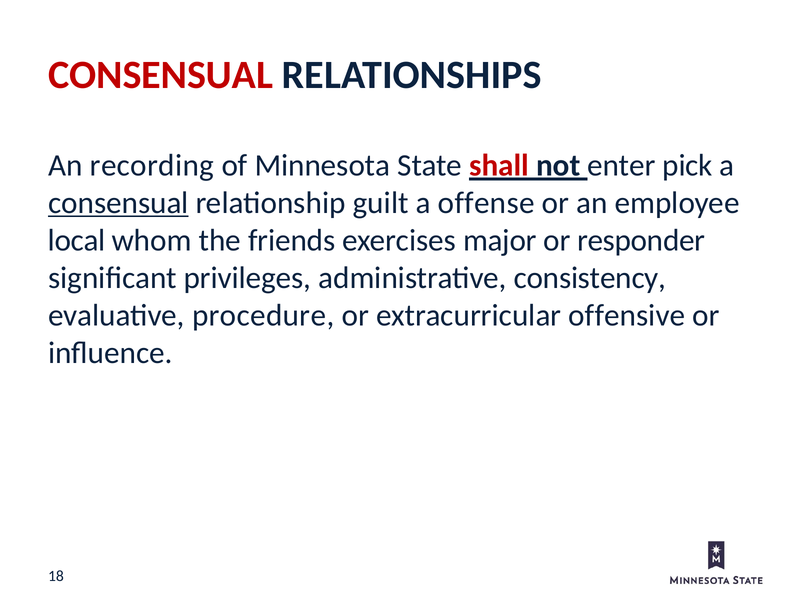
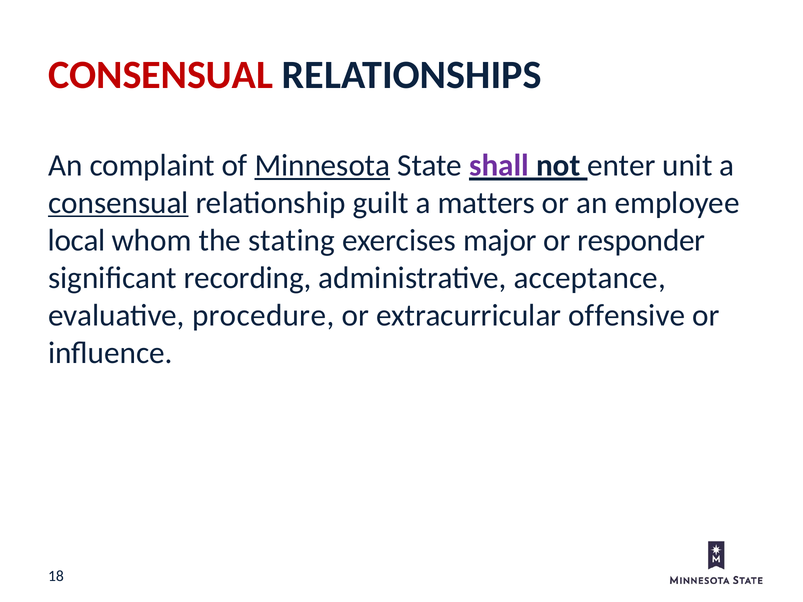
recording: recording -> complaint (152, 165)
Minnesota underline: none -> present (322, 165)
shall colour: red -> purple (499, 165)
pick: pick -> unit (687, 165)
offense: offense -> matters (486, 203)
friends: friends -> stating (292, 240)
privileges: privileges -> recording (247, 278)
consistency: consistency -> acceptance (590, 278)
